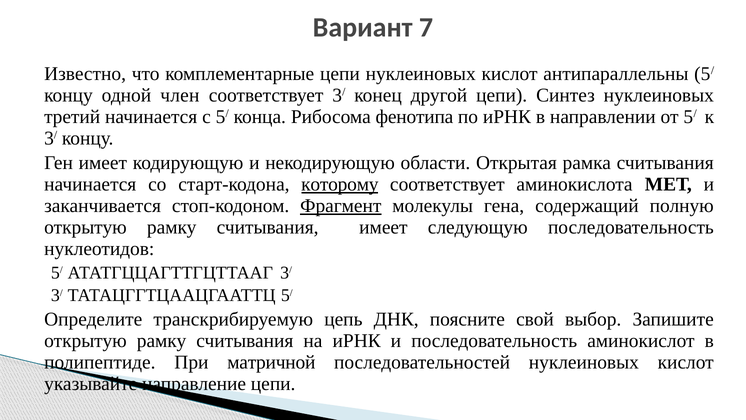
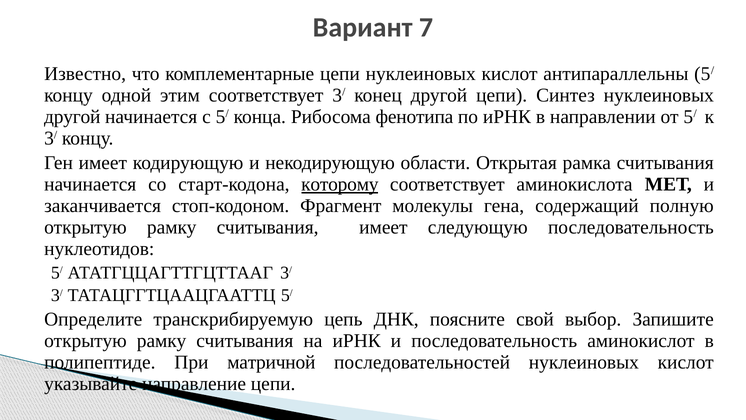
член: член -> этим (180, 95)
третий: третий -> другой (72, 117)
Фрагмент underline: present -> none (341, 206)
